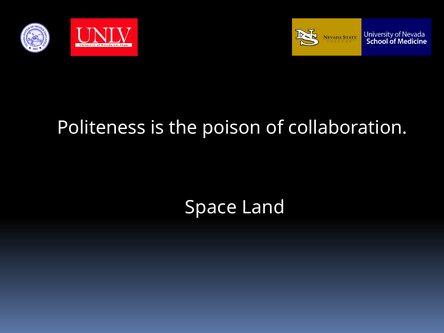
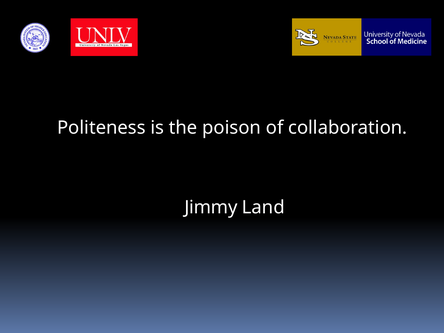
Space: Space -> Jimmy (211, 207)
